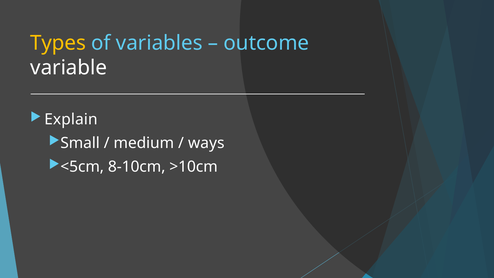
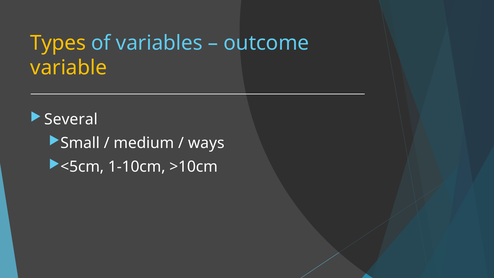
variable colour: white -> yellow (69, 68)
Explain: Explain -> Several (71, 119)
8-10cm: 8-10cm -> 1-10cm (137, 167)
